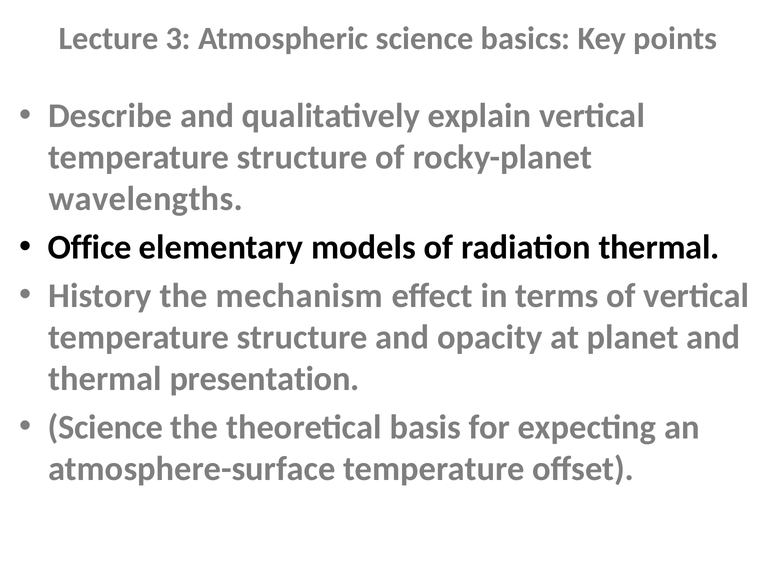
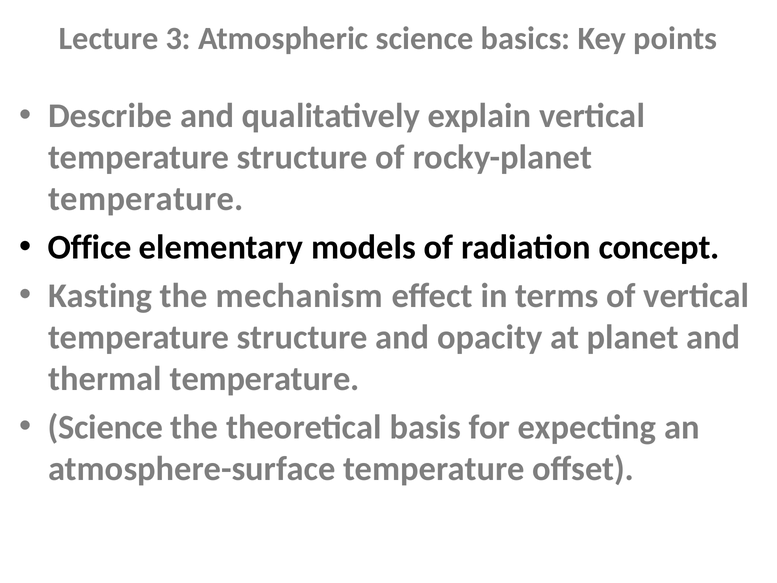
wavelengths: wavelengths -> temperature (146, 199)
radiation thermal: thermal -> concept (659, 247)
History: History -> Kasting (100, 296)
thermal presentation: presentation -> temperature (265, 379)
